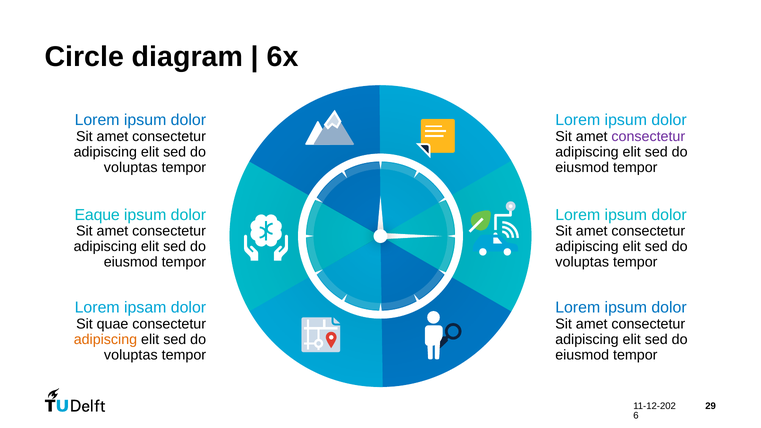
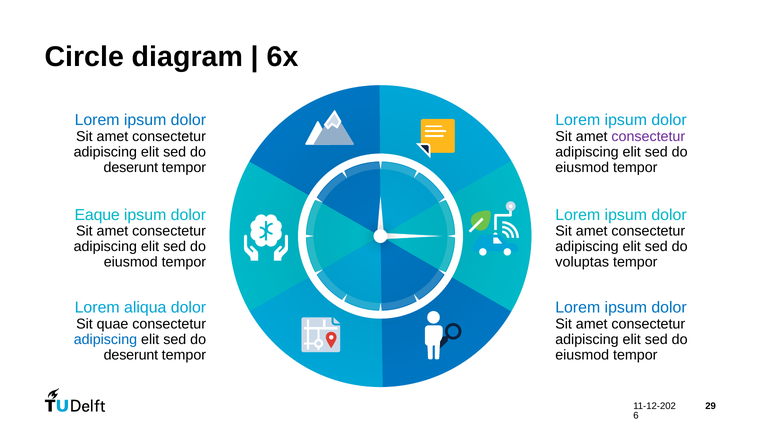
voluptas: voluptas -> deserunt (131, 167)
ipsam: ipsam -> aliqua (145, 308)
adipiscing colour: orange -> blue (105, 339)
voluptas: voluptas -> deserunt (131, 355)
